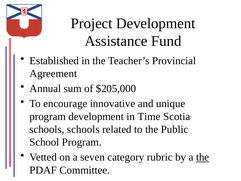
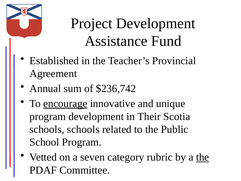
$205,000: $205,000 -> $236,742 (116, 88)
encourage underline: none -> present (65, 103)
Time: Time -> Their (149, 116)
